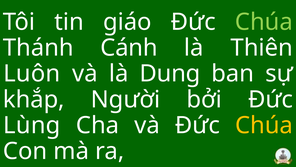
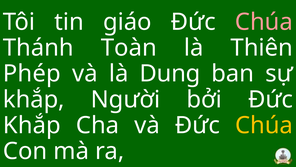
Chúa colour: light green -> pink (264, 22)
Cánh: Cánh -> Toàn (129, 48)
Luôn: Luôn -> Phép (32, 73)
Lùng: Lùng -> Khắp (32, 125)
